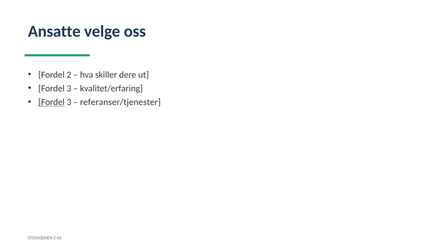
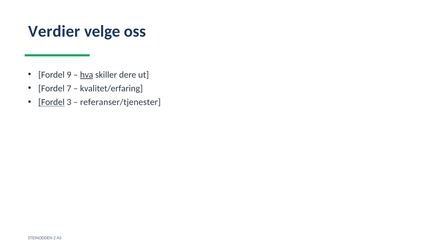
Ansatte: Ansatte -> Verdier (54, 31)
Fordel 2: 2 -> 9 (69, 75)
hva underline: none -> present (87, 75)
3: 3 -> 7 (69, 88)
